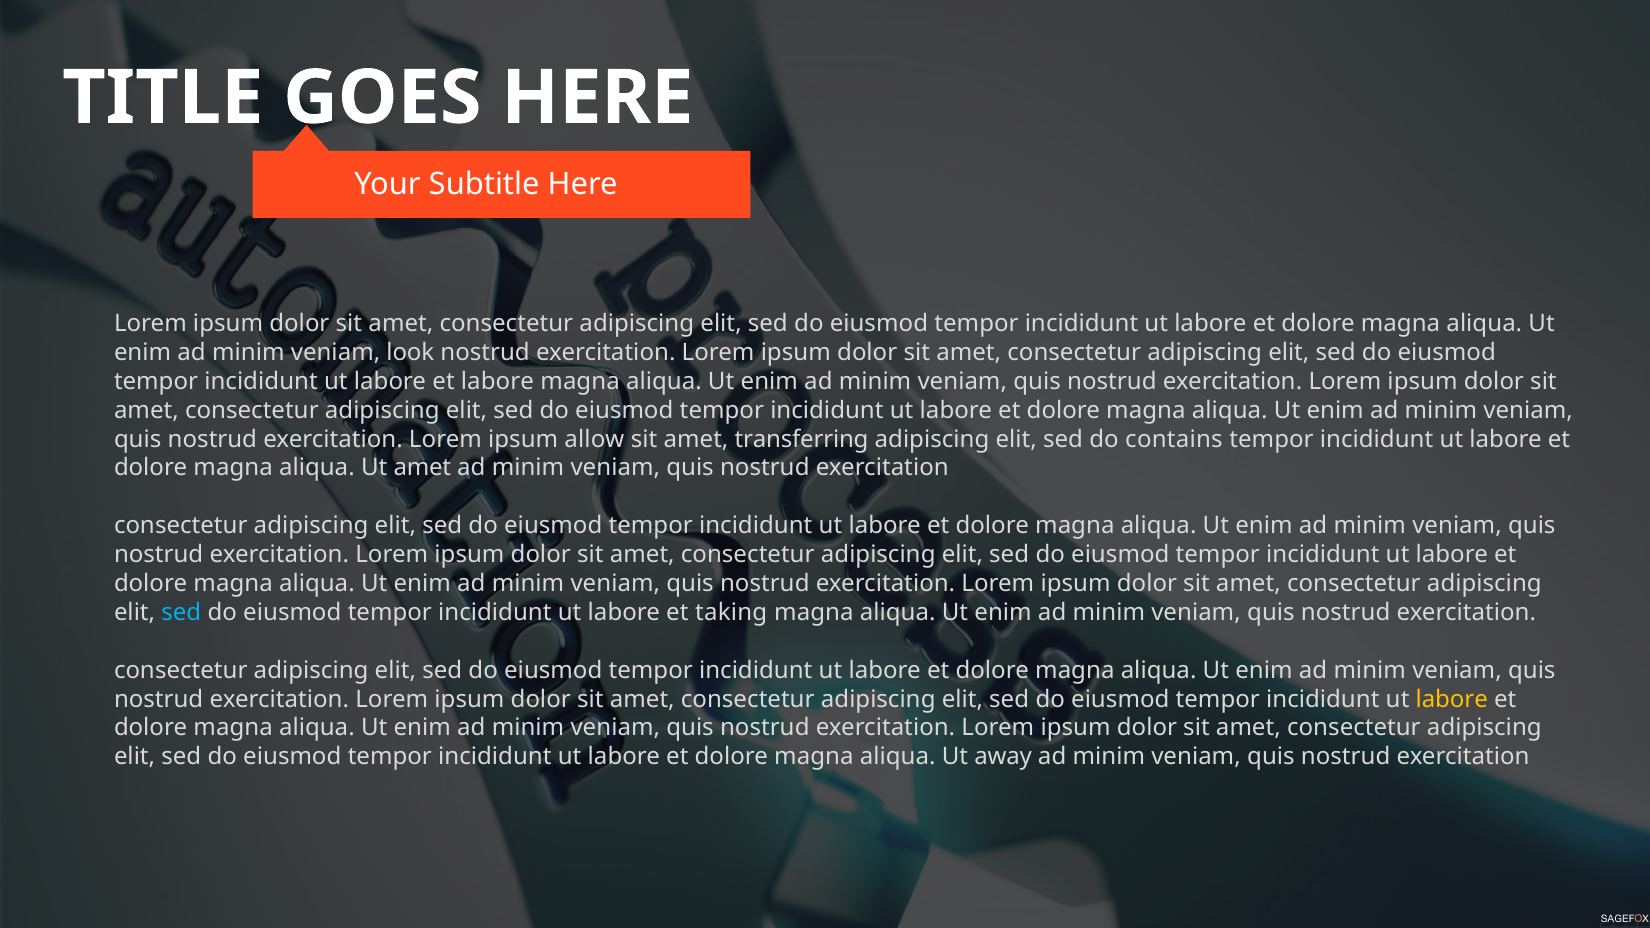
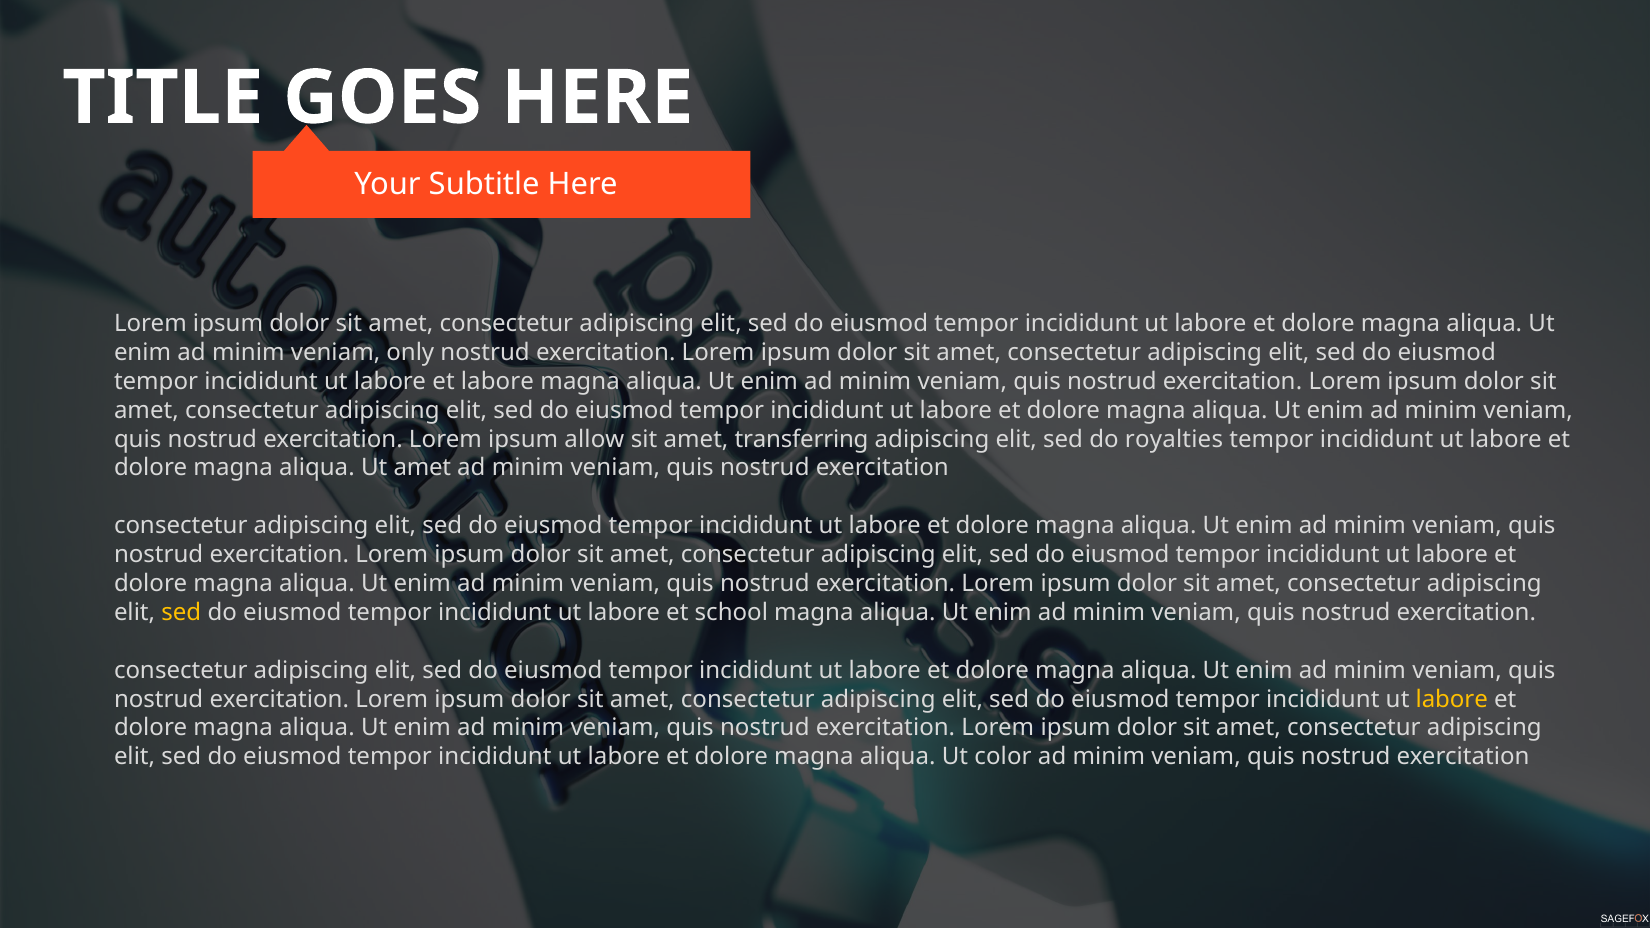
look: look -> only (410, 352)
contains: contains -> royalties (1174, 439)
sed colour: light blue -> yellow (181, 613)
taking: taking -> school (731, 613)
away: away -> color (1003, 757)
